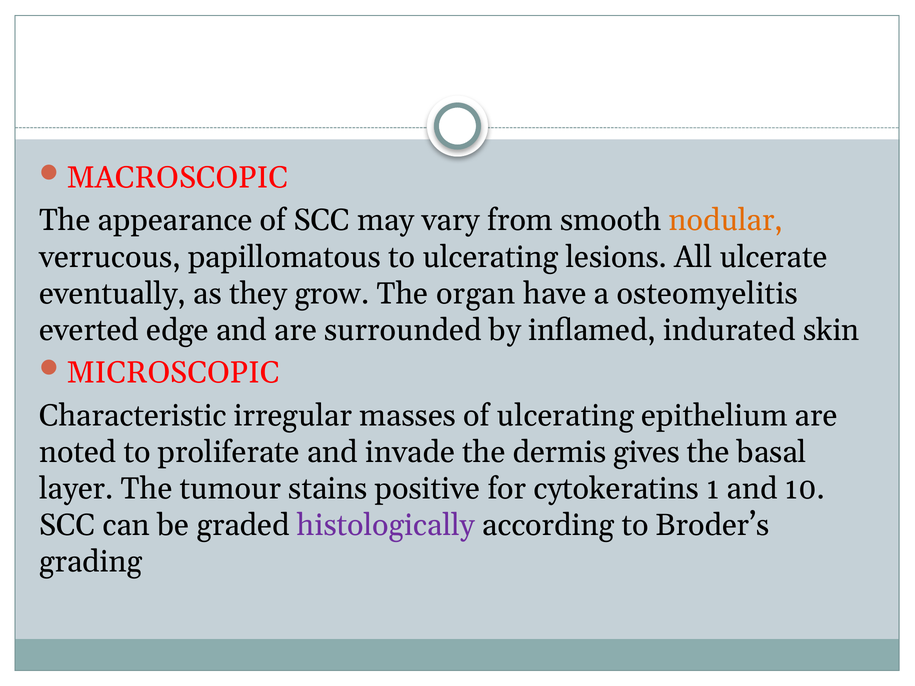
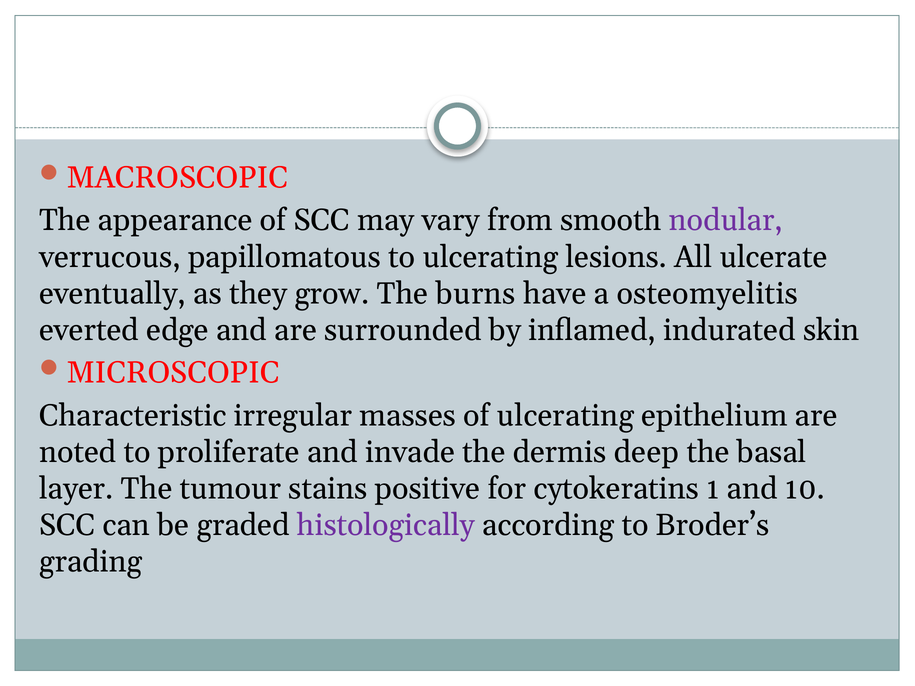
nodular colour: orange -> purple (726, 220)
organ: organ -> burns (476, 294)
gives: gives -> deep (646, 452)
